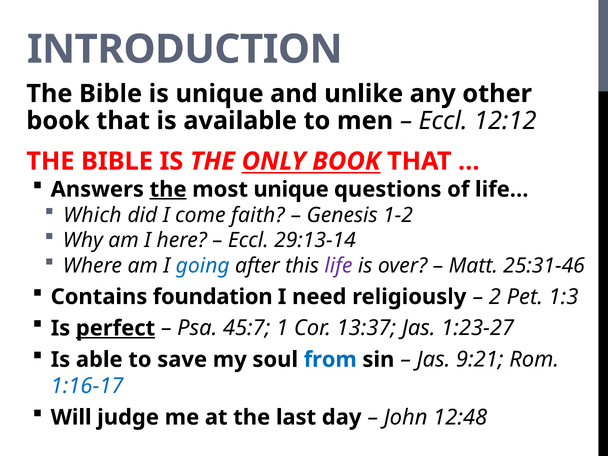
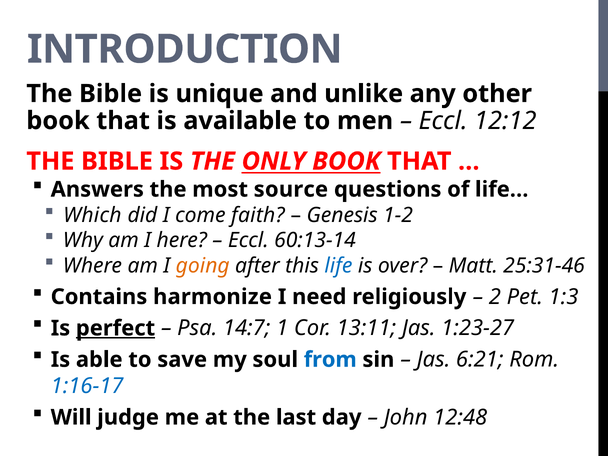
the underline: present -> none (168, 189)
most unique: unique -> source (291, 189)
29:13-14: 29:13-14 -> 60:13-14 (315, 241)
going colour: blue -> orange (203, 266)
life colour: purple -> blue (338, 266)
foundation: foundation -> harmonize (212, 297)
45:7: 45:7 -> 14:7 (247, 328)
13:37: 13:37 -> 13:11 (366, 328)
9:21: 9:21 -> 6:21 (480, 360)
